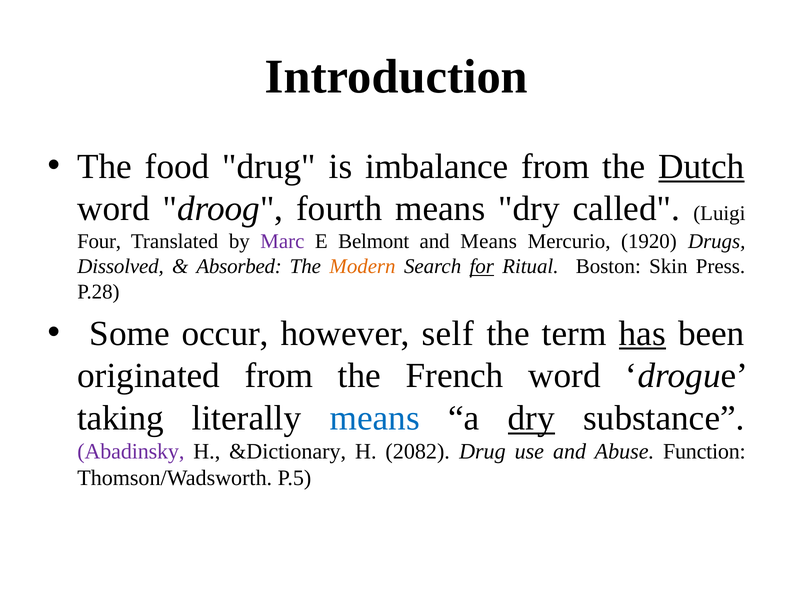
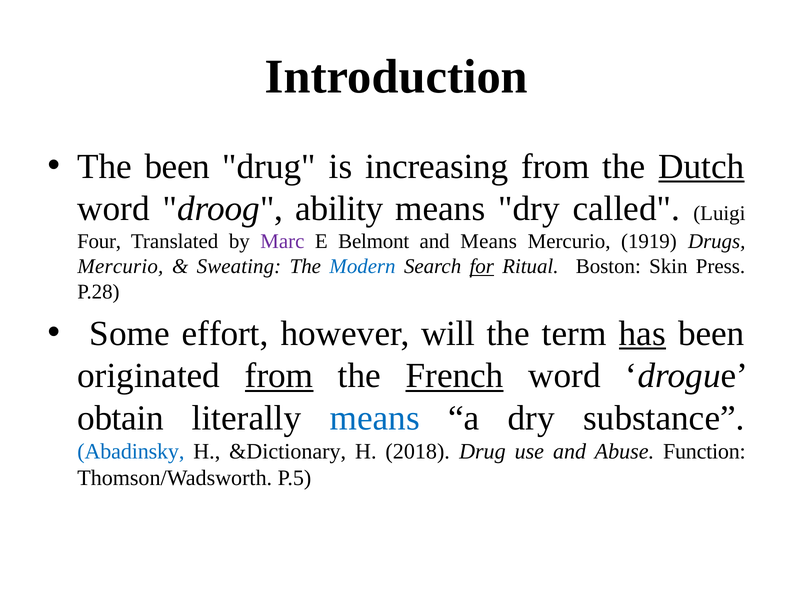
The food: food -> been (177, 166)
imbalance: imbalance -> increasing (437, 166)
fourth: fourth -> ability (339, 209)
1920: 1920 -> 1919 (649, 241)
Dissolved: Dissolved -> Mercurio (120, 266)
Absorbed: Absorbed -> Sweating (239, 266)
Modern colour: orange -> blue (363, 266)
occur: occur -> effort (225, 333)
self: self -> will (448, 333)
from underline: none -> present (279, 376)
French underline: none -> present (455, 376)
taking: taking -> obtain (121, 418)
dry underline: present -> none (531, 418)
Abadinsky colour: purple -> blue (131, 451)
2082: 2082 -> 2018 (418, 451)
